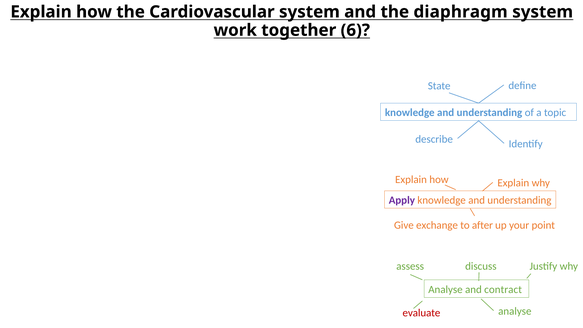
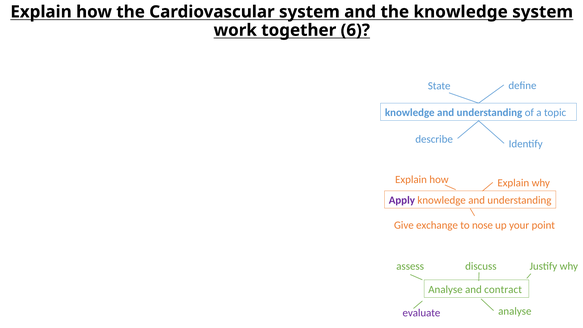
the diaphragm: diaphragm -> knowledge (461, 12)
after: after -> nose (482, 225)
evaluate colour: red -> purple (421, 313)
